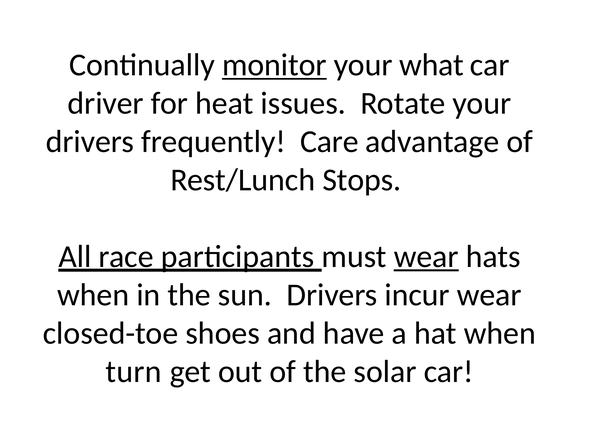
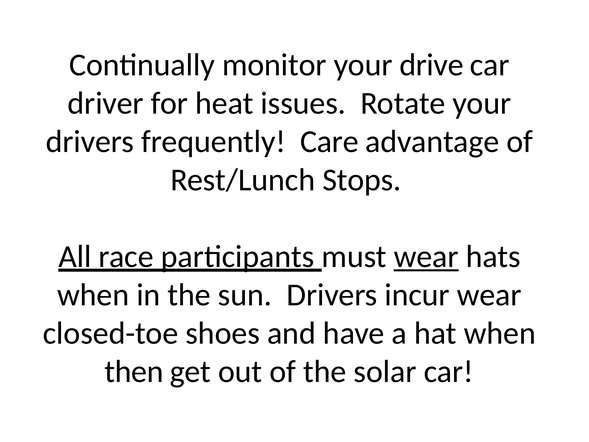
monitor underline: present -> none (274, 65)
what: what -> drive (431, 65)
turn: turn -> then (134, 371)
